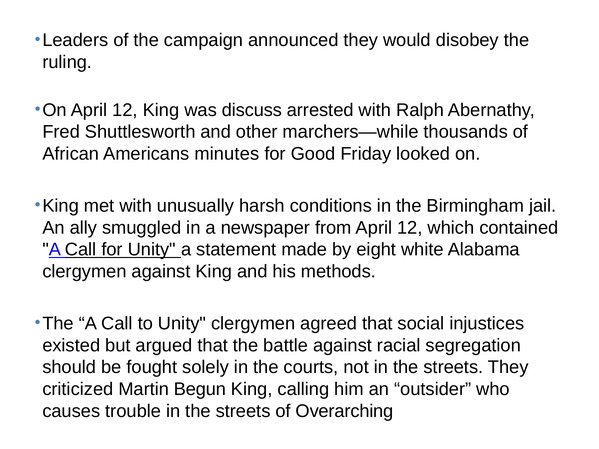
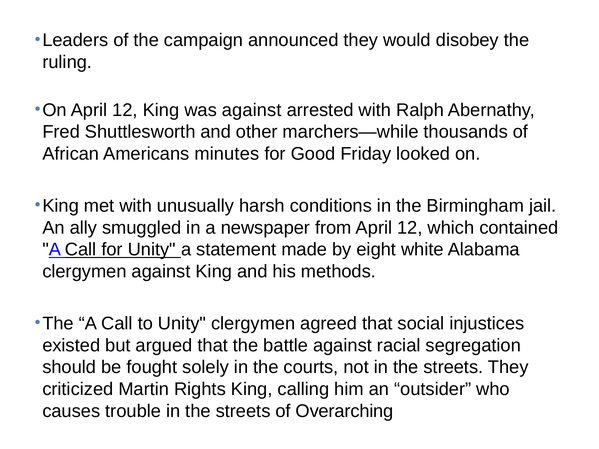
was discuss: discuss -> against (252, 110)
Begun: Begun -> Rights (200, 389)
